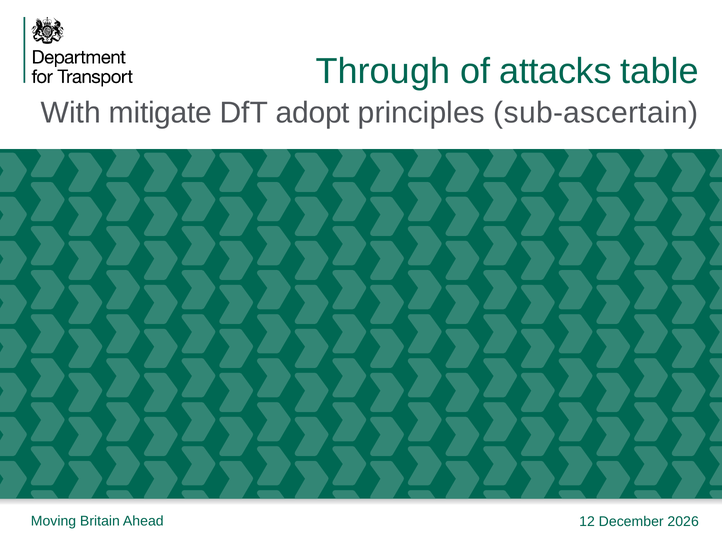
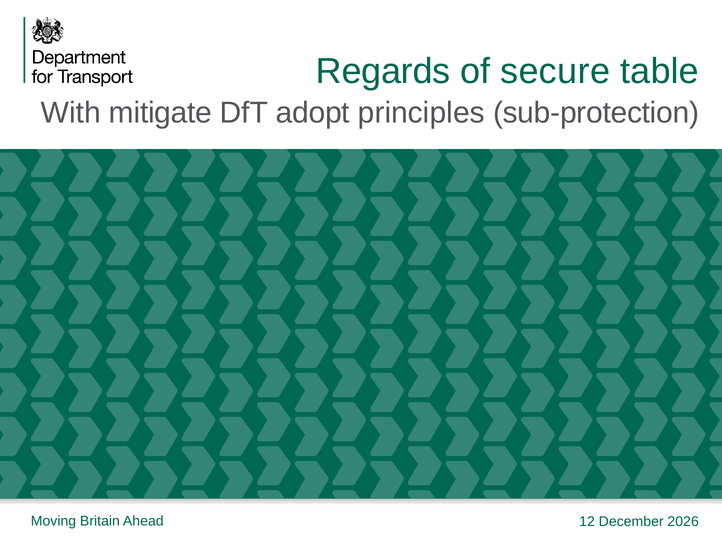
Through: Through -> Regards (383, 71)
attacks: attacks -> secure (555, 71)
sub-ascertain: sub-ascertain -> sub-protection (596, 113)
